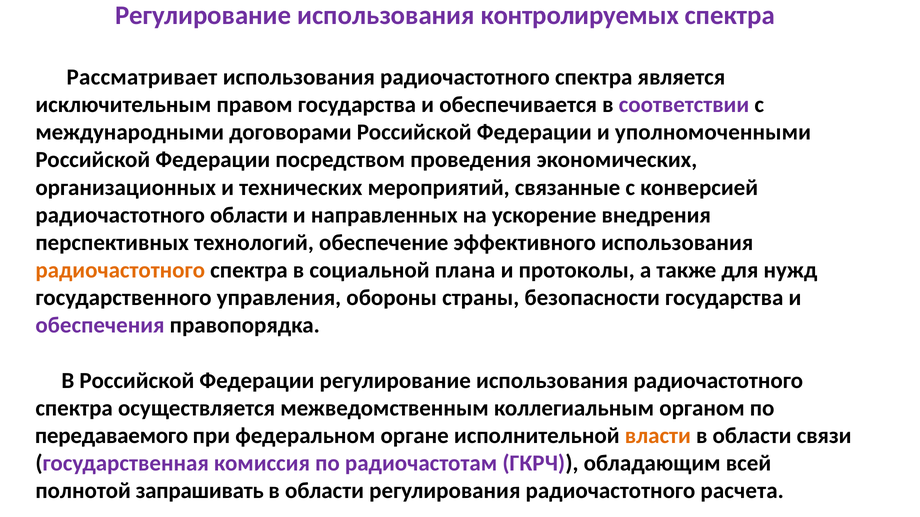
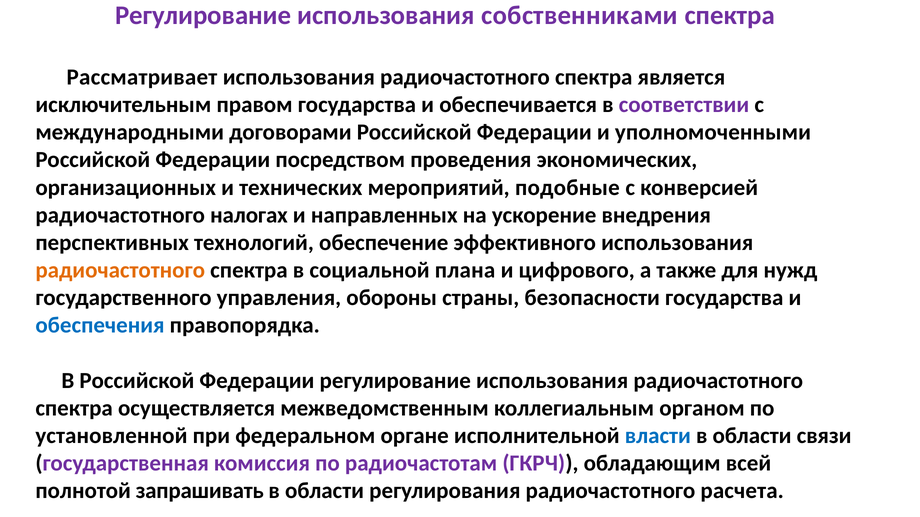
контролируемых: контролируемых -> собственниками (580, 15)
связанные: связанные -> подобные (567, 188)
радиочастотного области: области -> налогах (249, 215)
протоколы: протоколы -> цифрового (577, 270)
обеспечения colour: purple -> blue (100, 326)
передаваемого: передаваемого -> установленной (111, 436)
власти colour: orange -> blue (658, 436)
